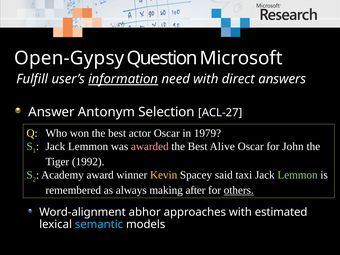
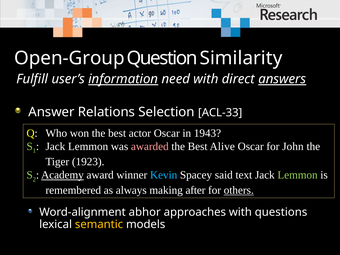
Open-Gypsy: Open-Gypsy -> Open-Group (69, 58)
Microsoft: Microsoft -> Similarity (241, 58)
answers underline: none -> present (282, 79)
Antonym: Antonym -> Relations (107, 112)
ACL-27: ACL-27 -> ACL-33 (220, 113)
1979: 1979 -> 1943 (207, 133)
1992: 1992 -> 1923 (88, 162)
Academy underline: none -> present (62, 175)
Kevin colour: yellow -> light blue (164, 175)
taxi: taxi -> text (244, 175)
estimated: estimated -> questions (281, 212)
semantic colour: light blue -> yellow (99, 224)
